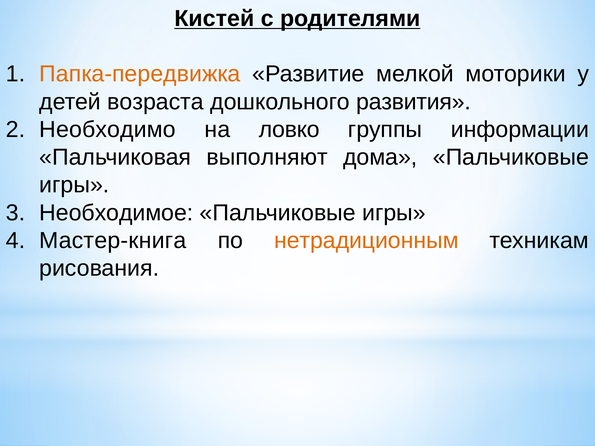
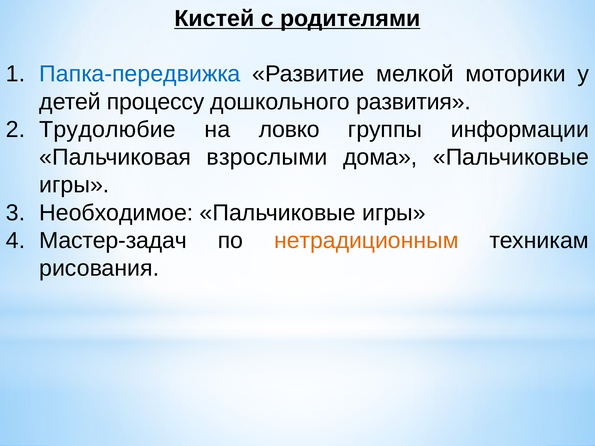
Папка-передвижка colour: orange -> blue (140, 74)
возраста: возраста -> процессу (156, 102)
Необходимо: Необходимо -> Трудолюбие (108, 130)
выполняют: выполняют -> взрослыми (267, 157)
Мастер-книга: Мастер-книга -> Мастер-задач (113, 241)
